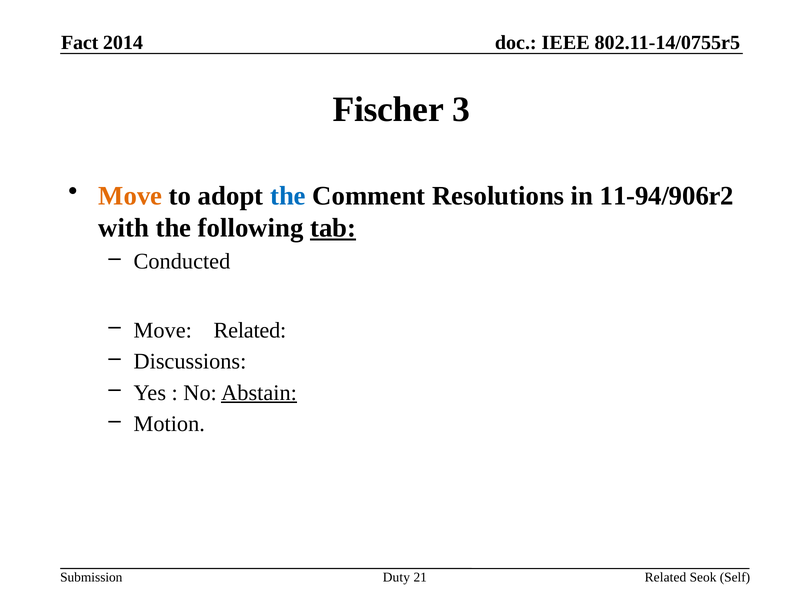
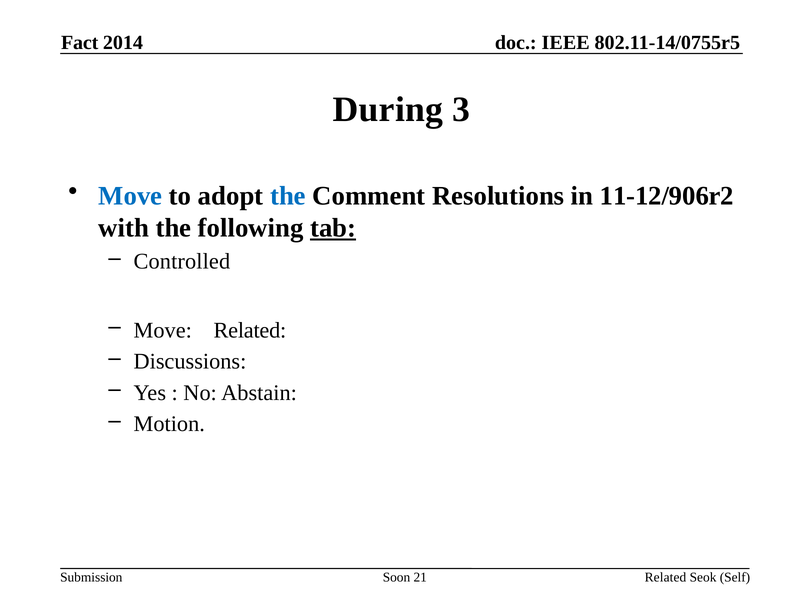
Fischer: Fischer -> During (388, 110)
Move colour: orange -> blue (130, 196)
11-94/906r2: 11-94/906r2 -> 11-12/906r2 (667, 196)
Conducted: Conducted -> Controlled (182, 262)
Abstain underline: present -> none (259, 393)
Duty: Duty -> Soon (396, 578)
